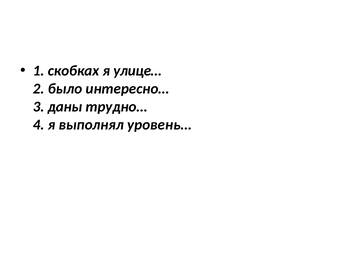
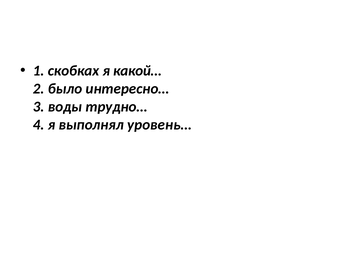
улице…: улице… -> какой… (137, 71)
даны: даны -> воды (65, 107)
